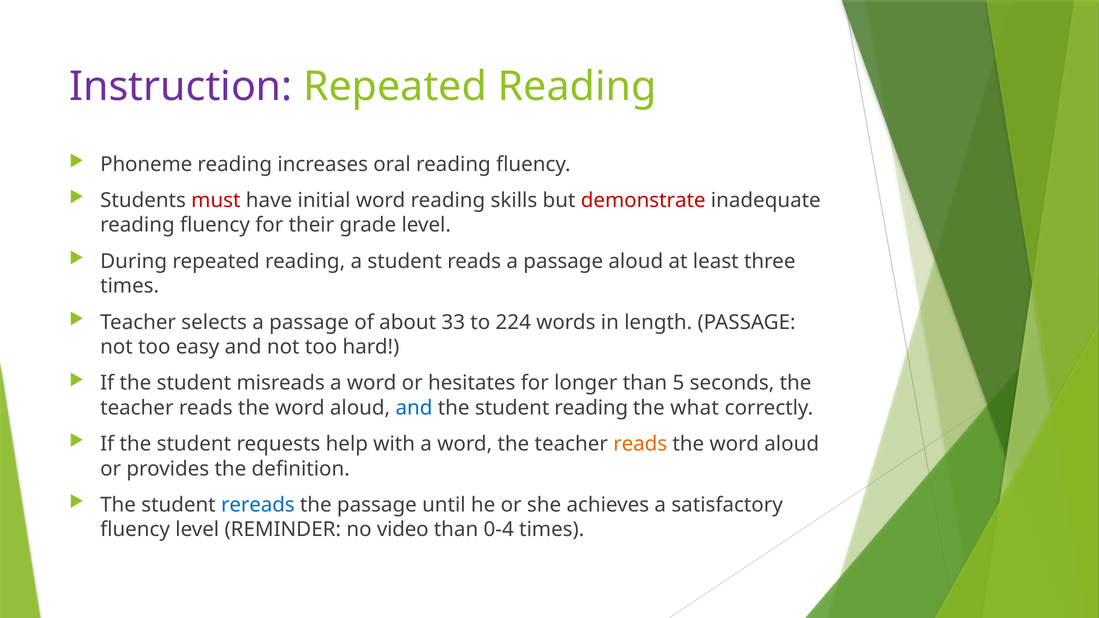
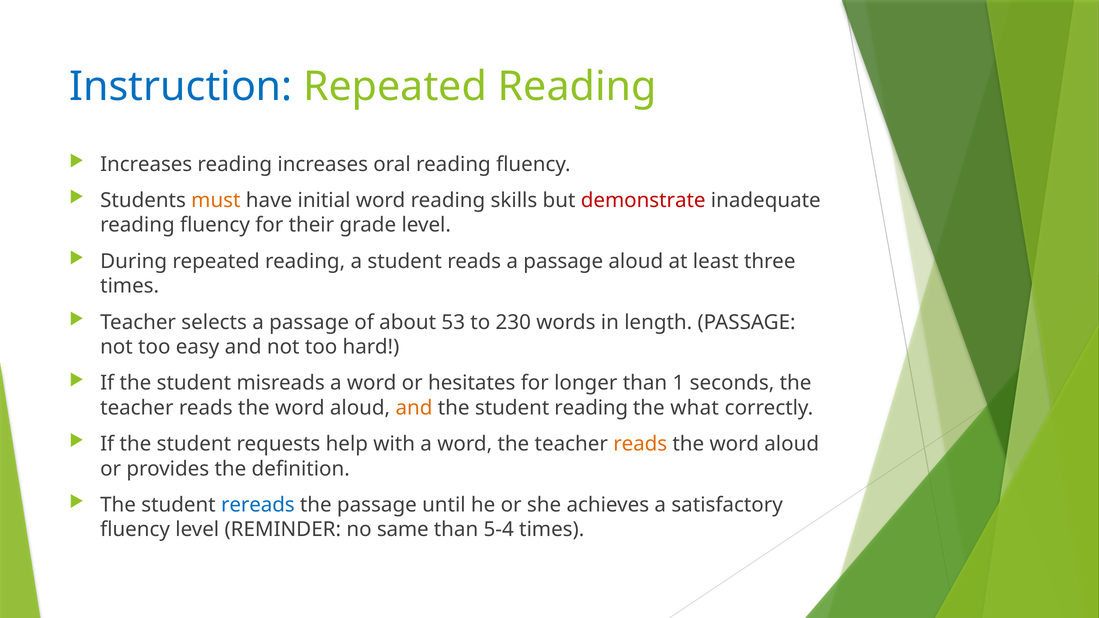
Instruction colour: purple -> blue (181, 87)
Phoneme: Phoneme -> Increases (146, 164)
must colour: red -> orange (216, 200)
33: 33 -> 53 (453, 322)
224: 224 -> 230 (513, 322)
5: 5 -> 1 (678, 383)
and colour: blue -> orange (414, 408)
video: video -> same (403, 530)
0-4: 0-4 -> 5-4 (499, 530)
